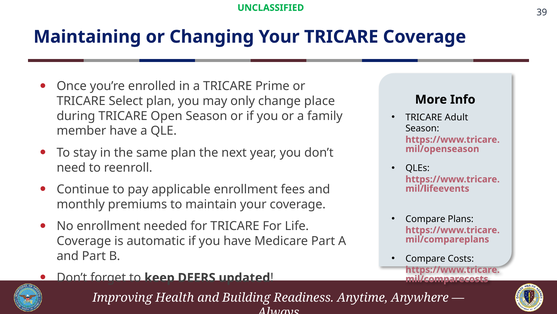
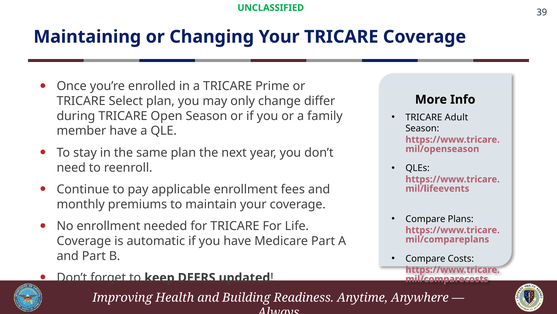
place: place -> differ (320, 101)
